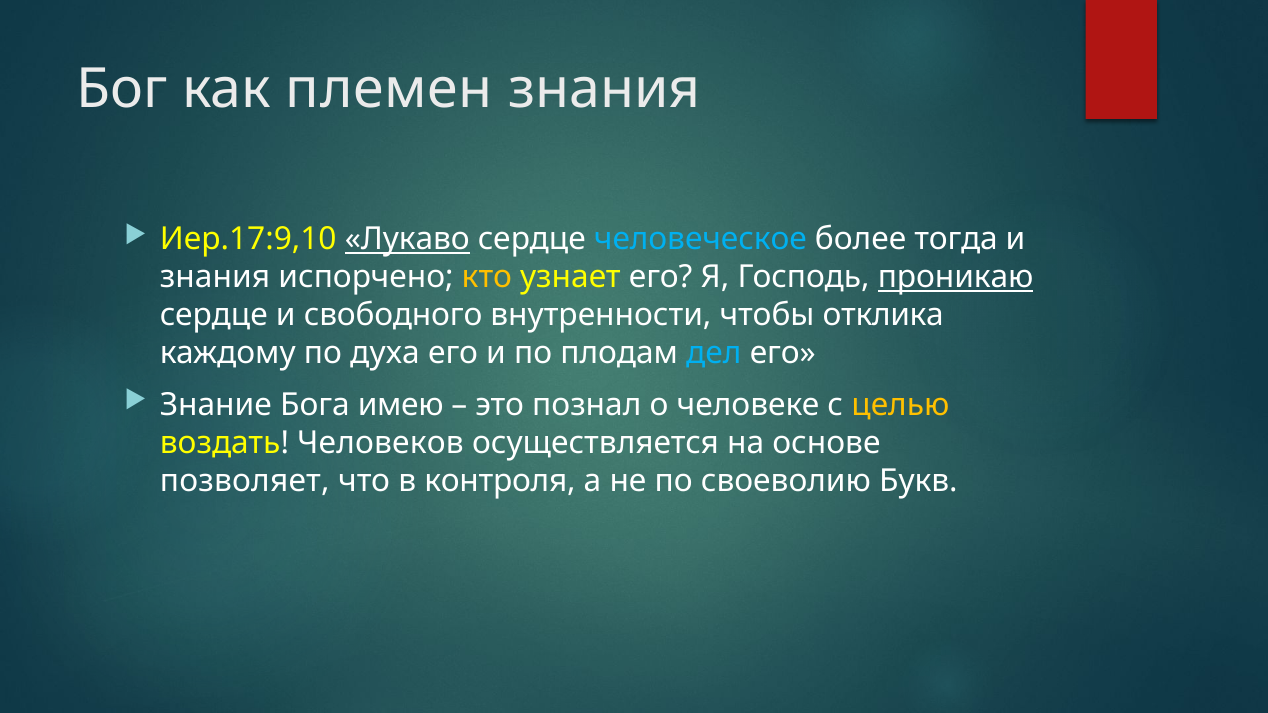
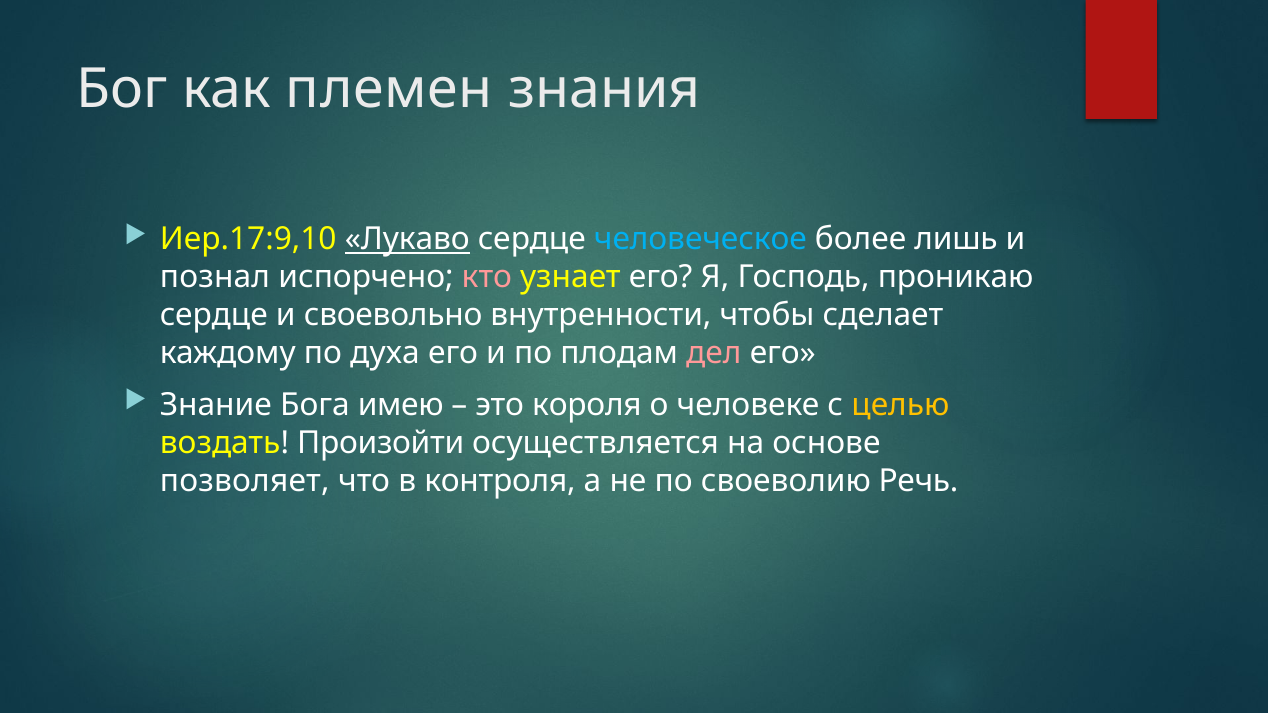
тогда: тогда -> лишь (956, 240)
знания: знания -> познал (215, 278)
кто colour: yellow -> pink (487, 278)
проникаю underline: present -> none (956, 278)
свободного: свободного -> своевольно (393, 316)
отклика: отклика -> сделает (883, 316)
дел colour: light blue -> pink (714, 354)
познал: познал -> короля (587, 405)
Человеков: Человеков -> Произойти (381, 443)
Букв: Букв -> Речь (919, 481)
